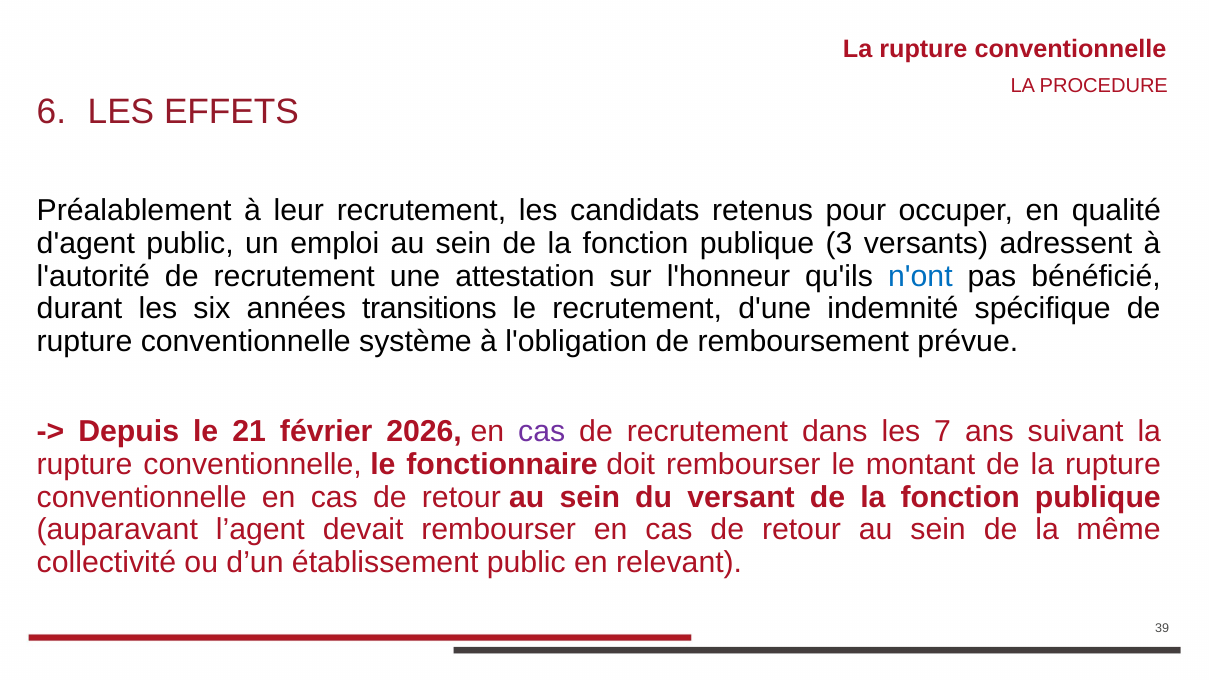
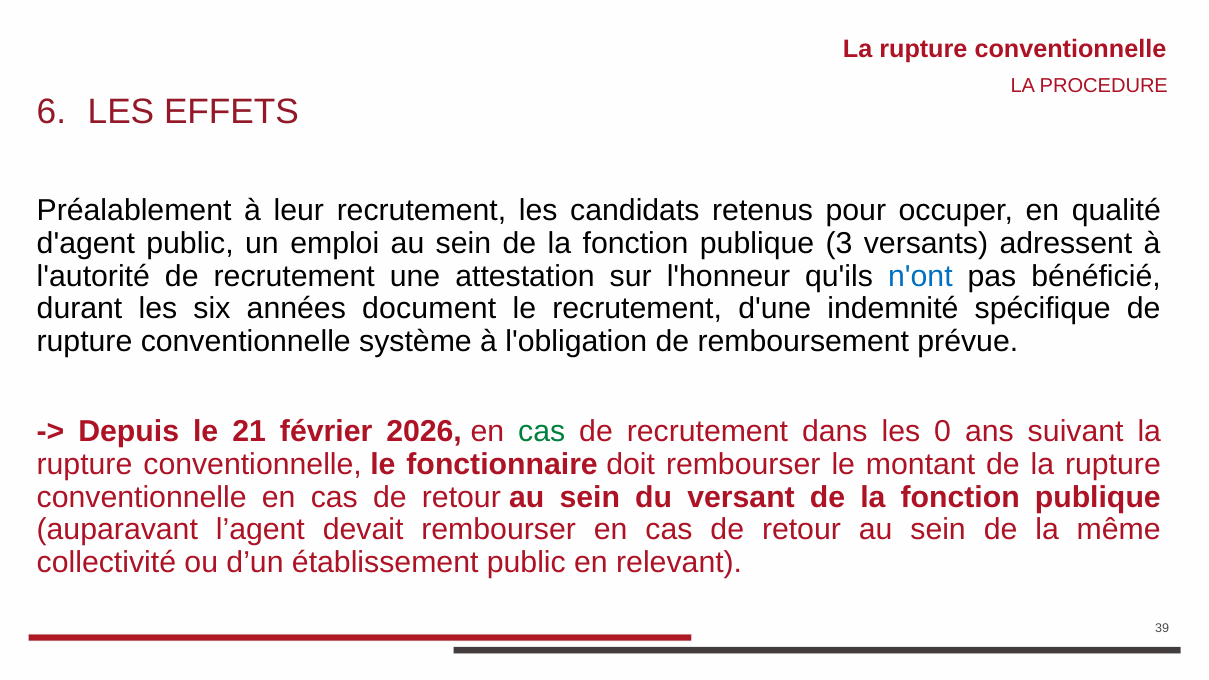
transitions: transitions -> document (429, 309)
cas colour: purple -> green (542, 432)
7: 7 -> 0 (943, 432)
